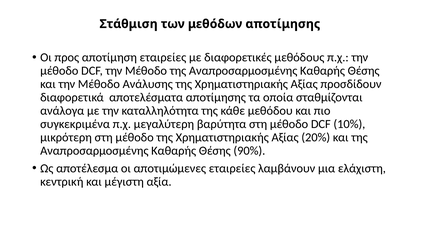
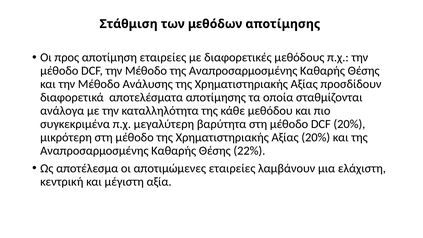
DCF 10%: 10% -> 20% (349, 124)
90%: 90% -> 22% (249, 151)
